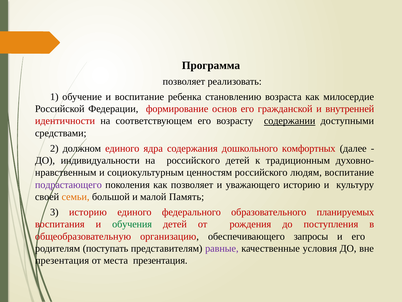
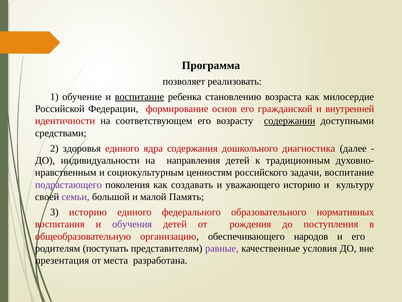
воспитание underline: none -> present (139, 97)
должном: должном -> здоровья (82, 148)
комфортных: комфортных -> диагностика (309, 148)
на российского: российского -> направления (193, 160)
людям: людям -> задачи (306, 172)
как позволяет: позволяет -> создавать (192, 184)
семьи colour: orange -> purple (76, 196)
планируемых: планируемых -> нормативных (345, 212)
обучения colour: green -> purple (132, 224)
запросы: запросы -> народов (311, 236)
места презентация: презентация -> разработана (160, 260)
